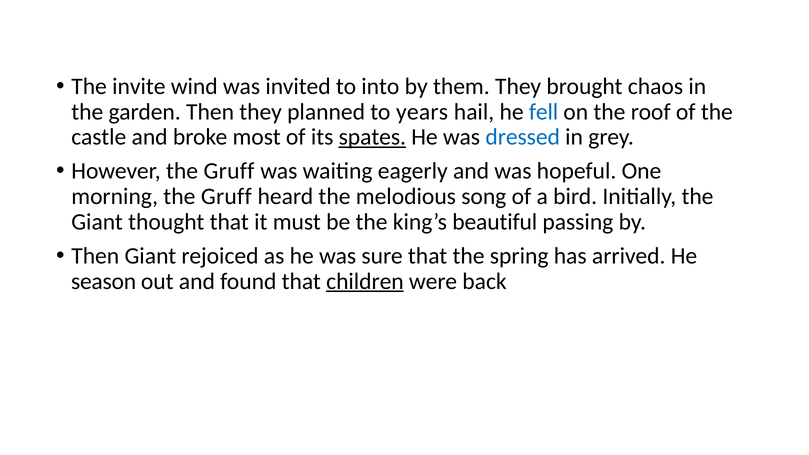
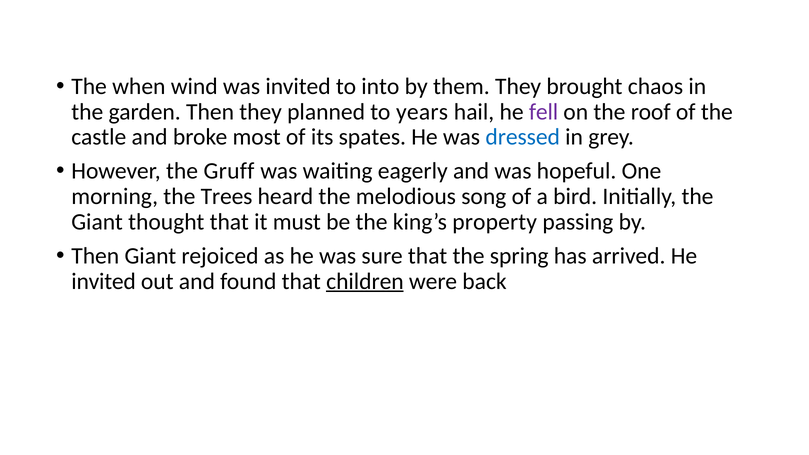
invite: invite -> when (139, 86)
fell colour: blue -> purple (544, 112)
spates underline: present -> none (372, 137)
morning the Gruff: Gruff -> Trees (227, 196)
beautiful: beautiful -> property (495, 222)
season: season -> invited (104, 281)
